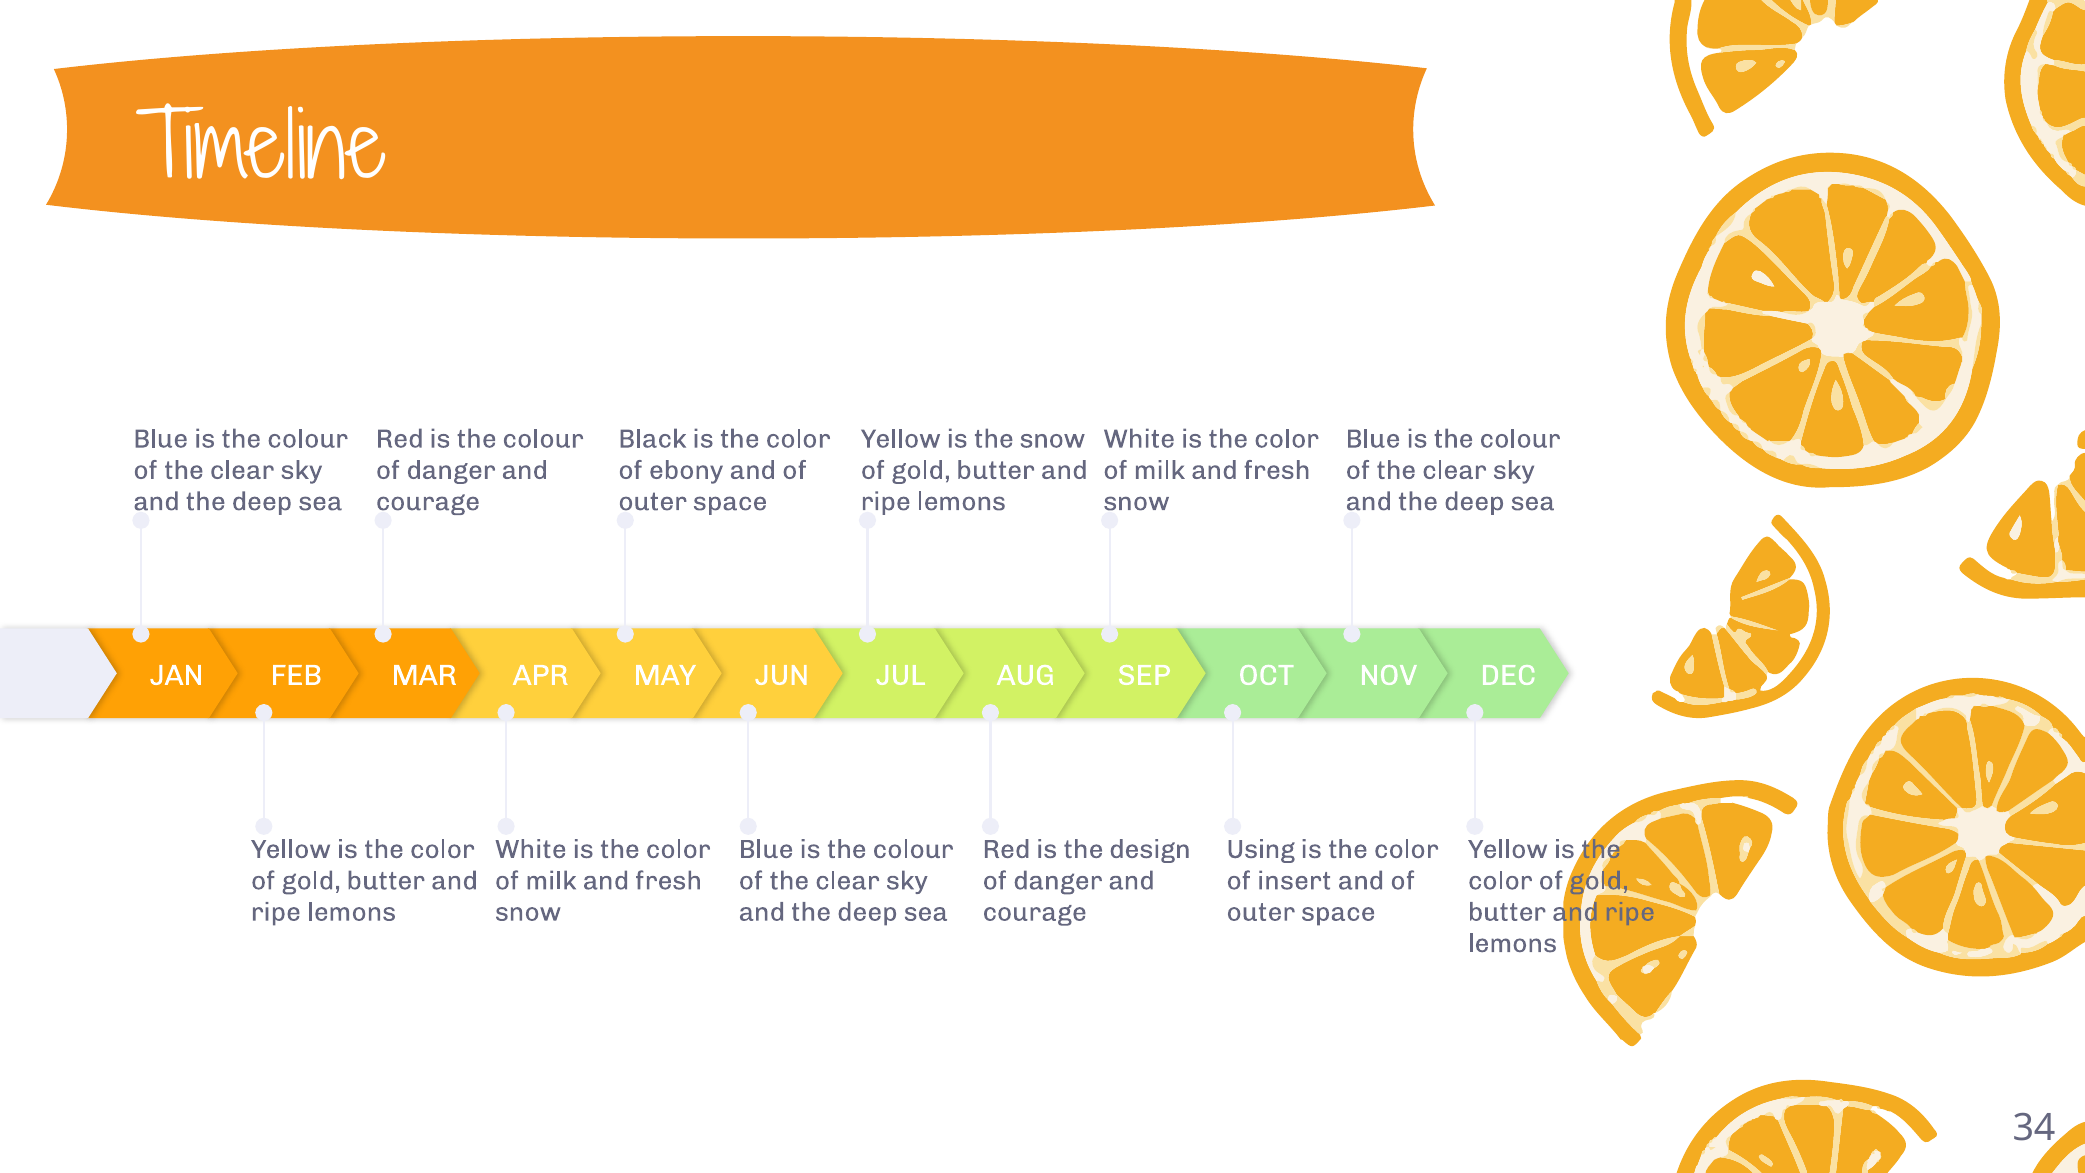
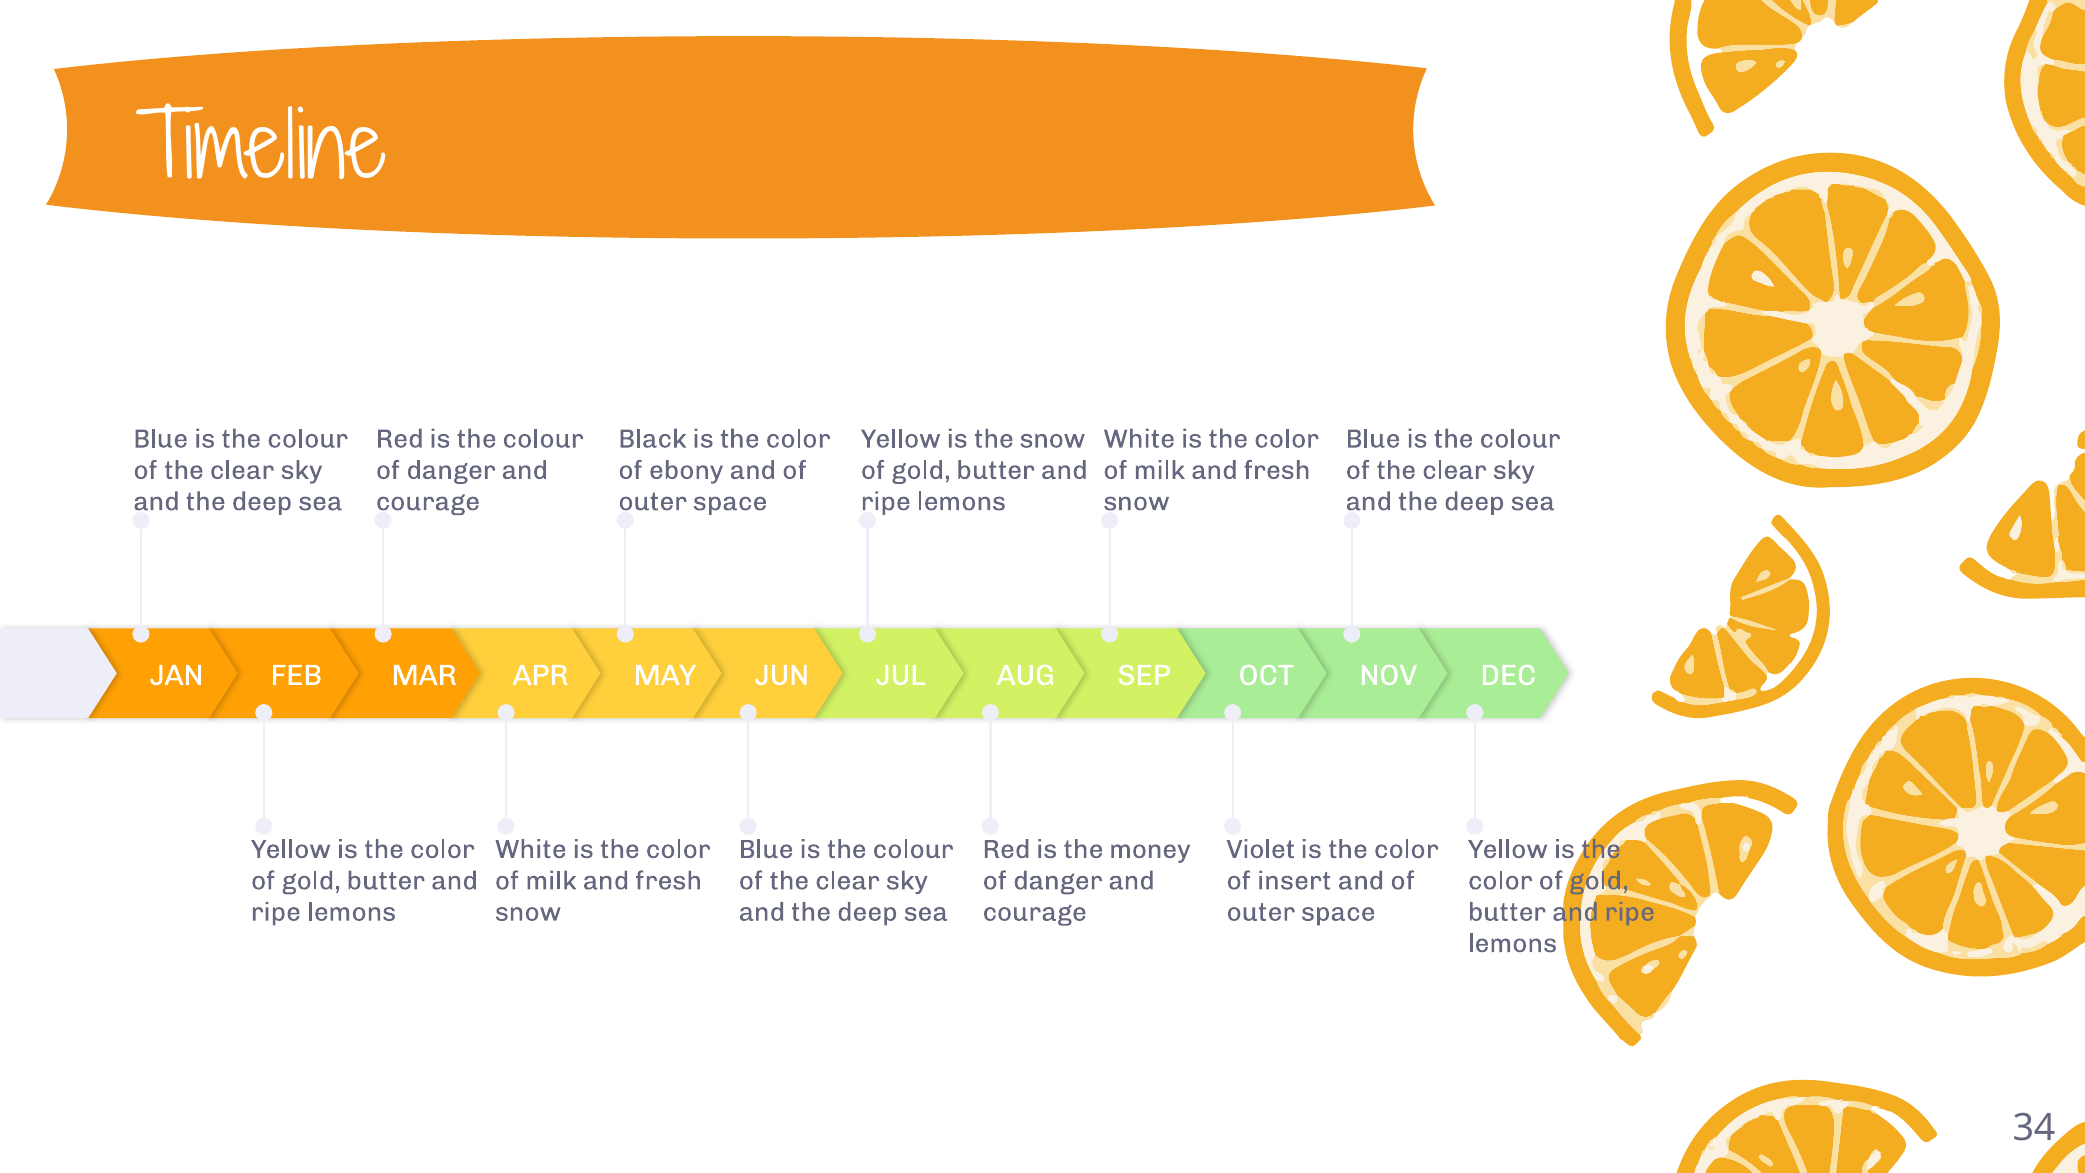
design: design -> money (1150, 849)
Using: Using -> Violet (1261, 849)
